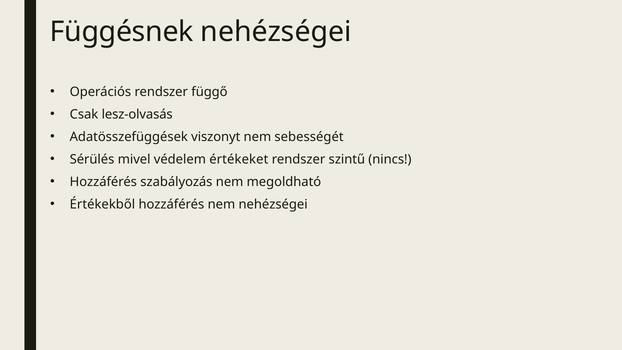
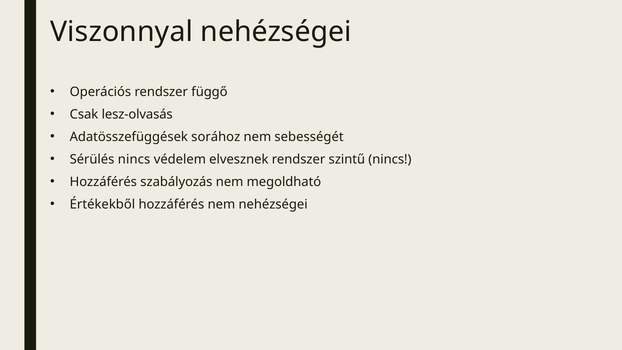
Függésnek: Függésnek -> Viszonnyal (122, 32)
viszonyt: viszonyt -> sorához (216, 137)
Sérülés mivel: mivel -> nincs (134, 159)
értékeket: értékeket -> elvesznek (239, 159)
